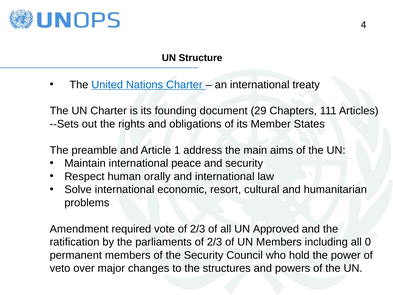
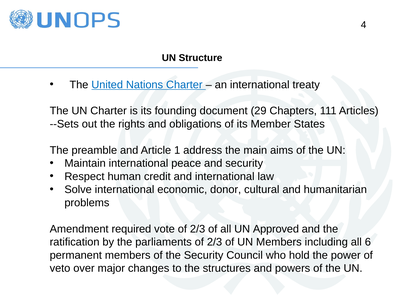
orally: orally -> credit (157, 176)
resort: resort -> donor (226, 189)
0: 0 -> 6 (368, 242)
